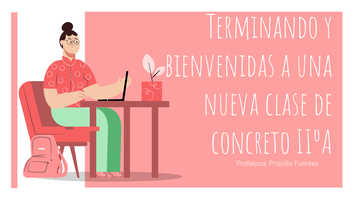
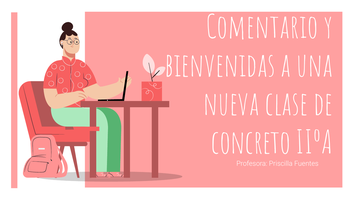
Terminando: Terminando -> Comentario (262, 28)
